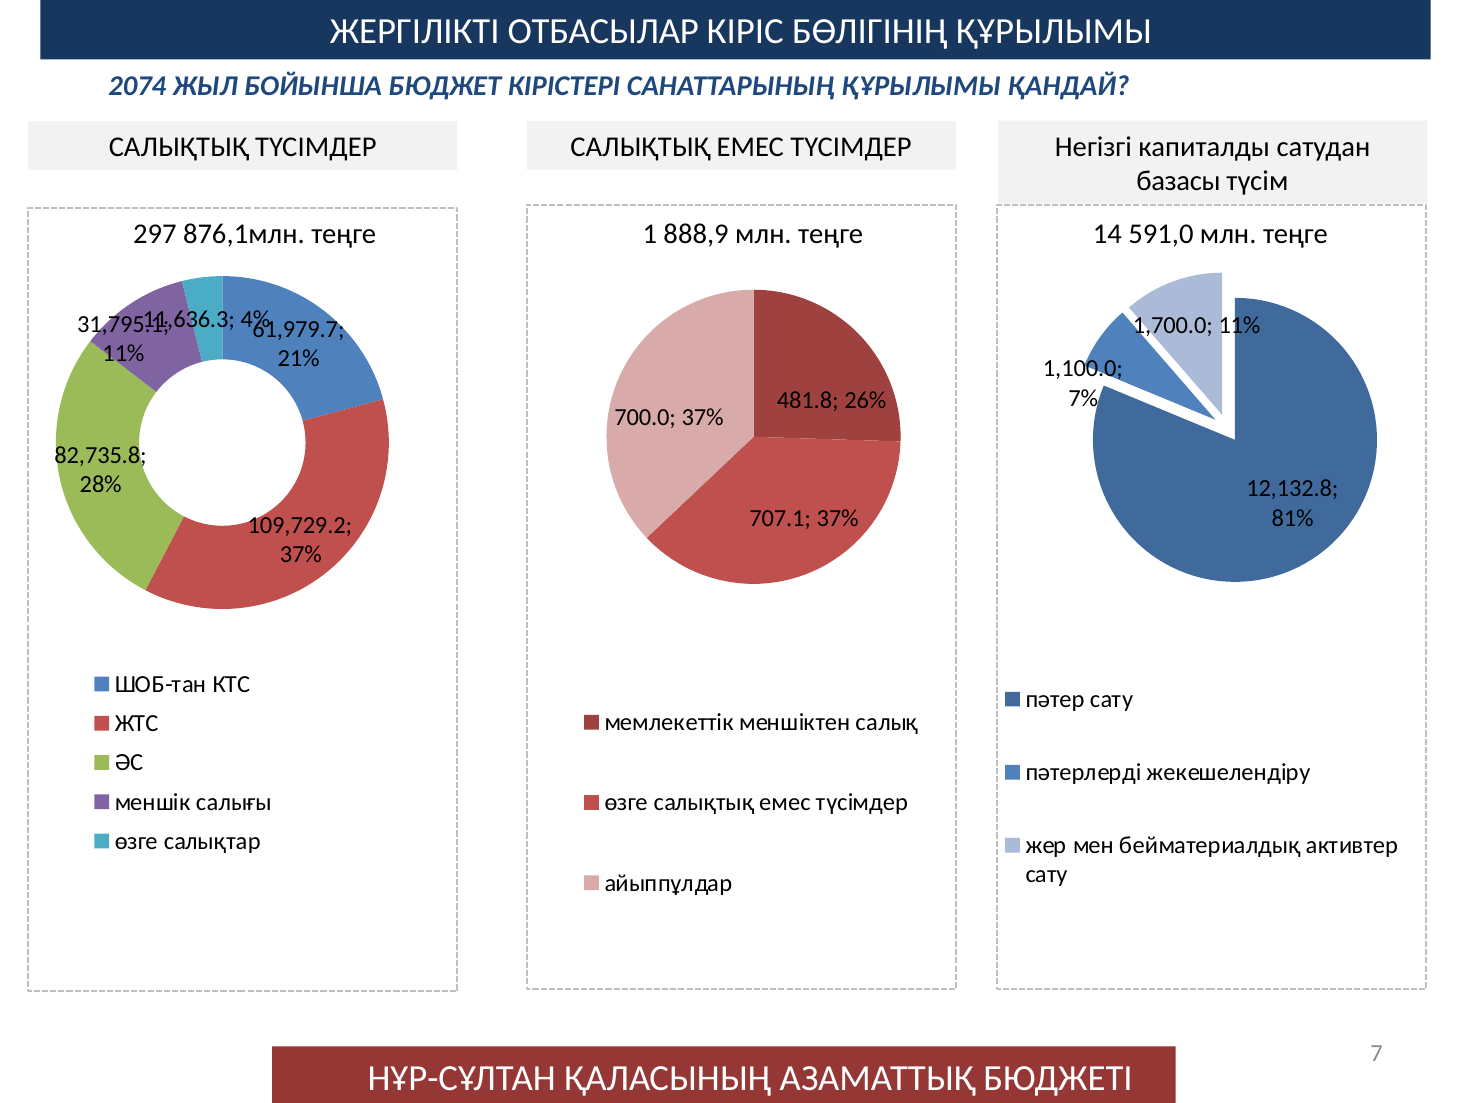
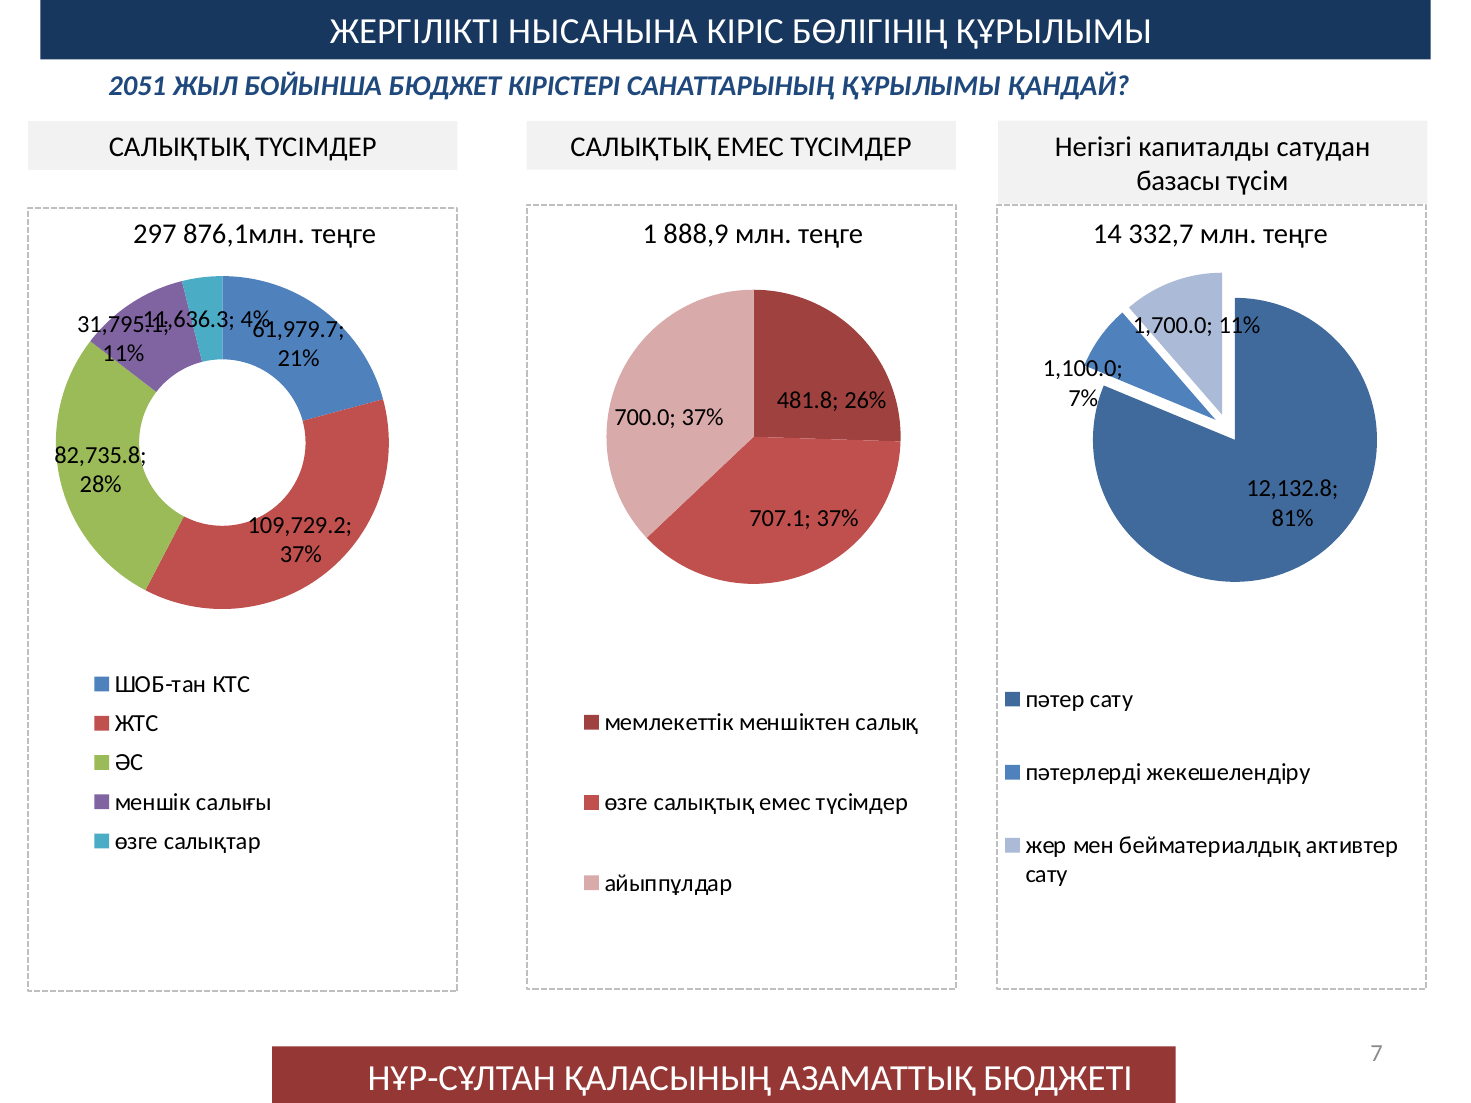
ОТБАСЫЛАР: ОТБАСЫЛАР -> НЫСАНЫНА (603, 32)
2074: 2074 -> 2051 (137, 86)
591,0: 591,0 -> 332,7 (1161, 234)
